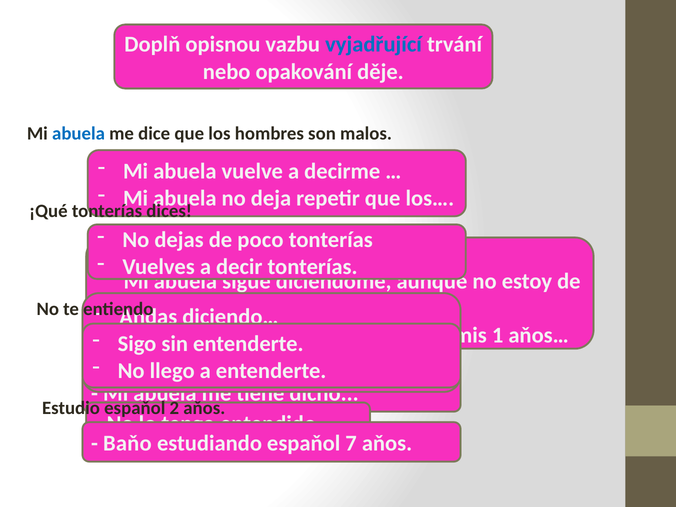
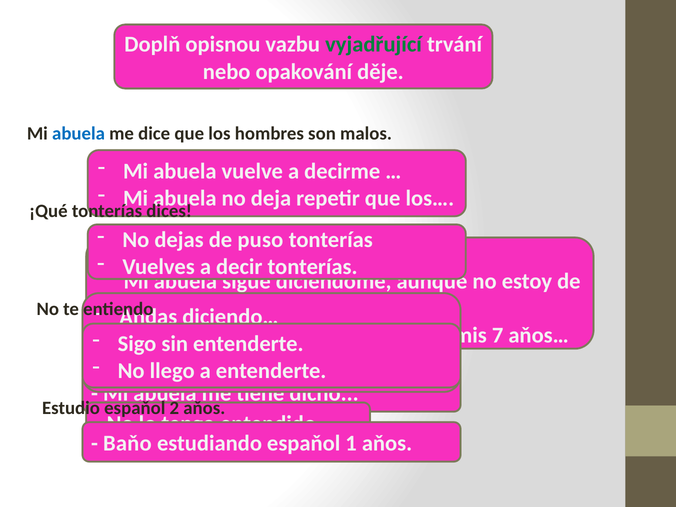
vyjadřující colour: blue -> green (374, 45)
poco: poco -> puso (260, 240)
1: 1 -> 7 (498, 335)
7: 7 -> 1 (351, 443)
